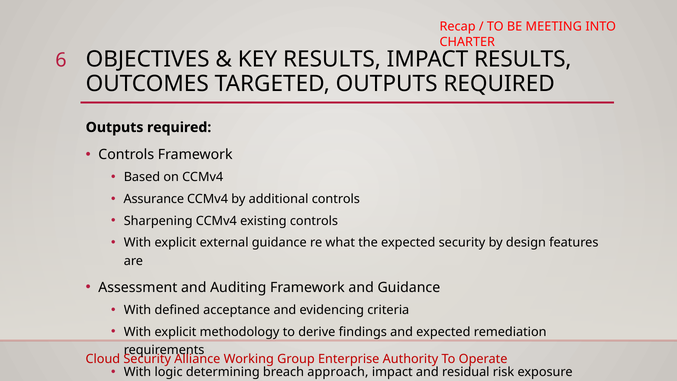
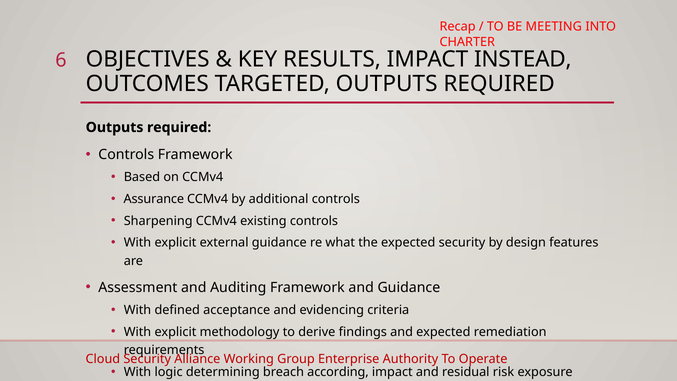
IMPACT RESULTS: RESULTS -> INSTEAD (523, 59)
approach: approach -> according (338, 372)
